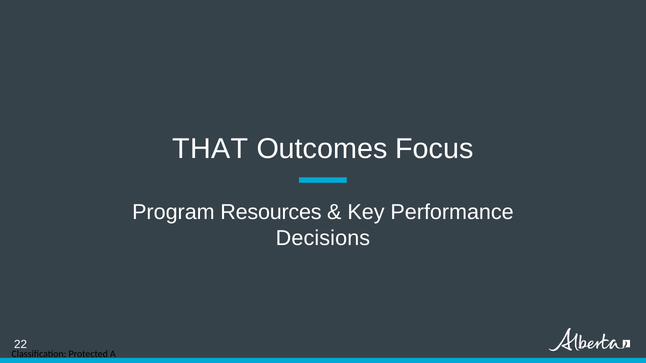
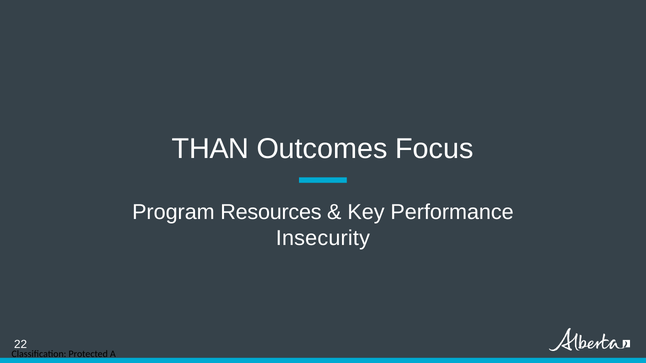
THAT: THAT -> THAN (210, 149)
Decisions: Decisions -> Insecurity (323, 238)
